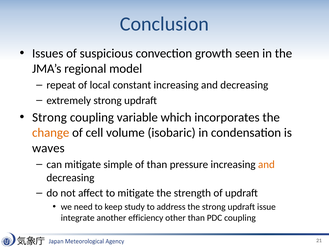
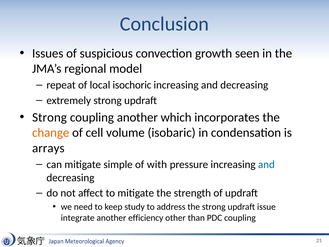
constant: constant -> isochoric (132, 85)
coupling variable: variable -> another (137, 117)
waves: waves -> arrays (48, 148)
of than: than -> with (157, 164)
and colour: orange -> blue (266, 164)
